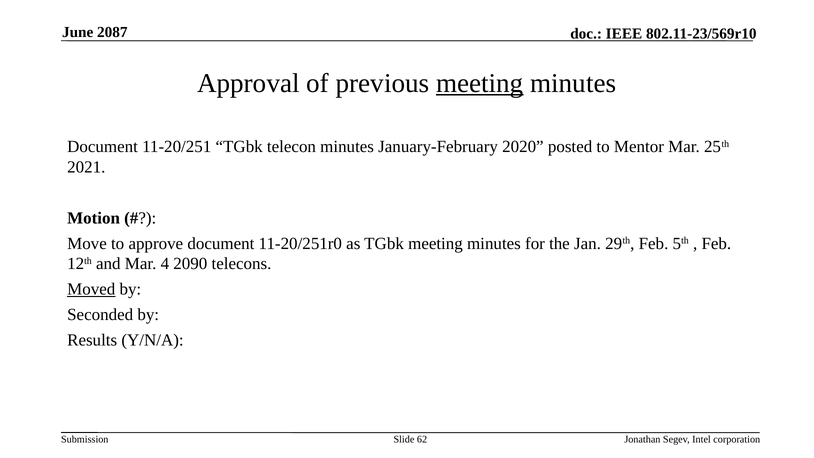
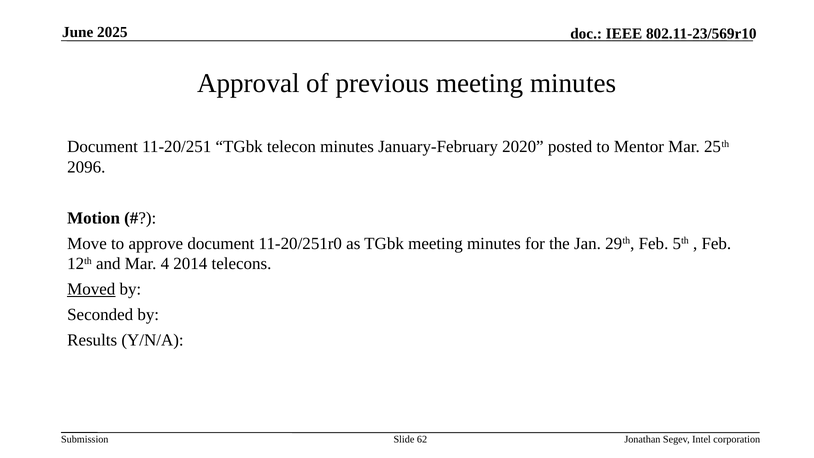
2087: 2087 -> 2025 (112, 32)
meeting underline: present -> none (480, 83)
2021: 2021 -> 2096 (86, 167)
2090: 2090 -> 2014 (190, 264)
